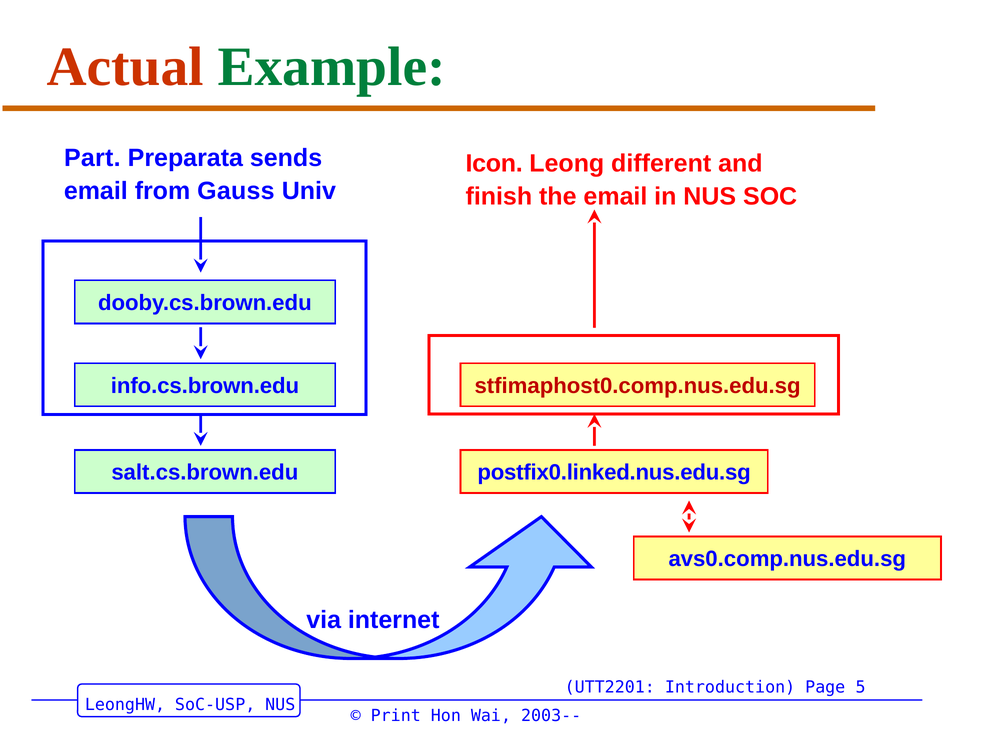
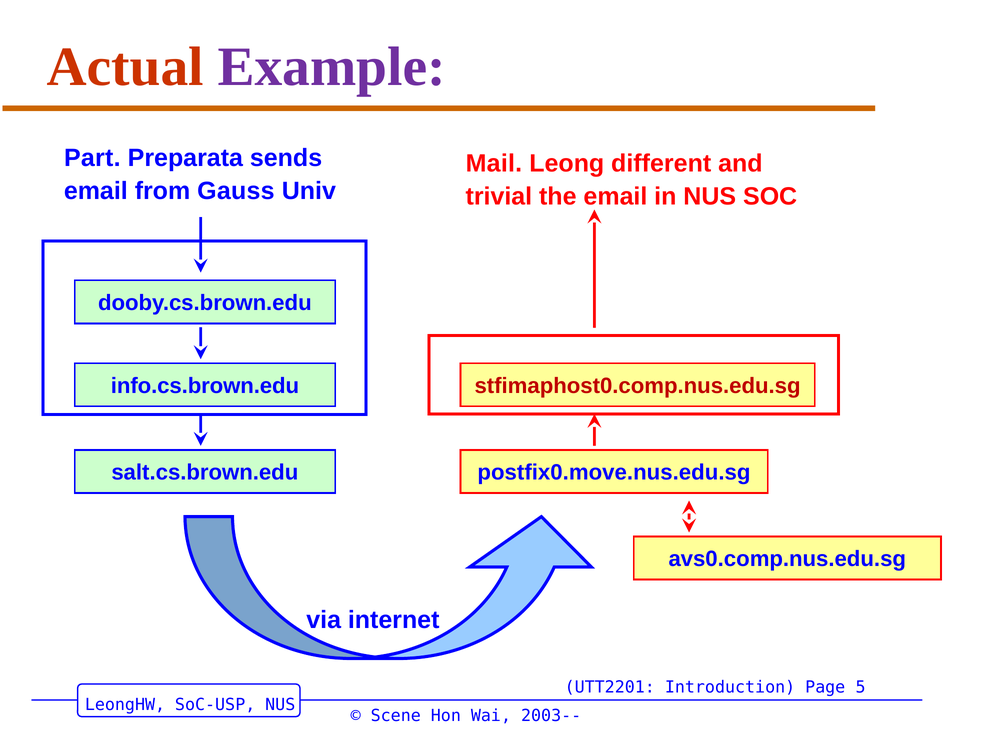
Example colour: green -> purple (332, 67)
Icon: Icon -> Mail (494, 163)
finish: finish -> trivial (499, 196)
postfix0.linked.nus.edu.sg: postfix0.linked.nus.edu.sg -> postfix0.move.nus.edu.sg (614, 472)
Print: Print -> Scene (396, 716)
